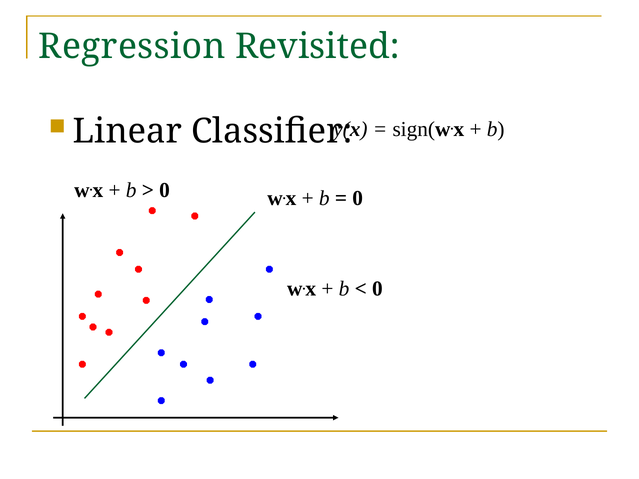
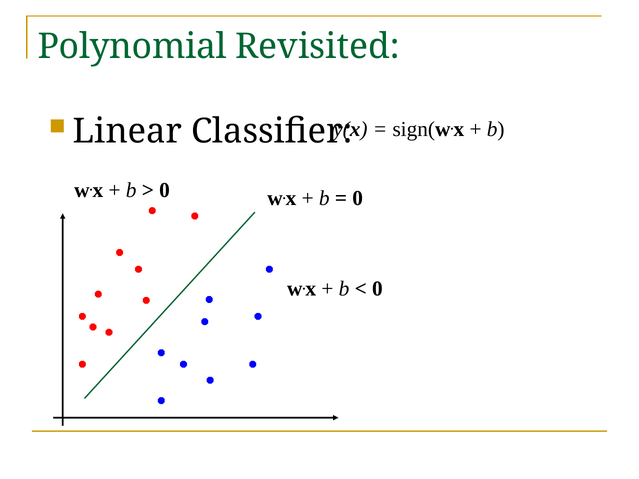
Regression: Regression -> Polynomial (132, 46)
